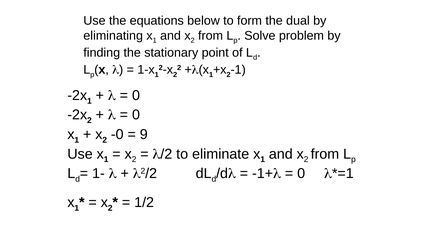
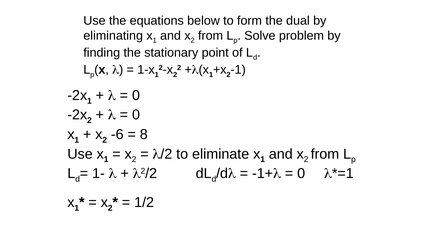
-0: -0 -> -6 (117, 134)
9: 9 -> 8 (144, 134)
